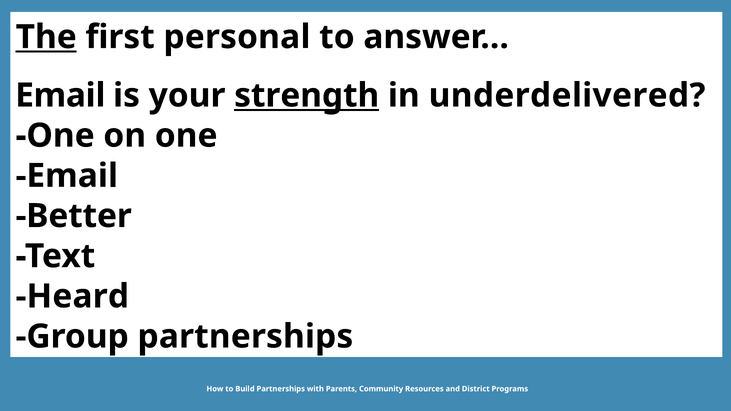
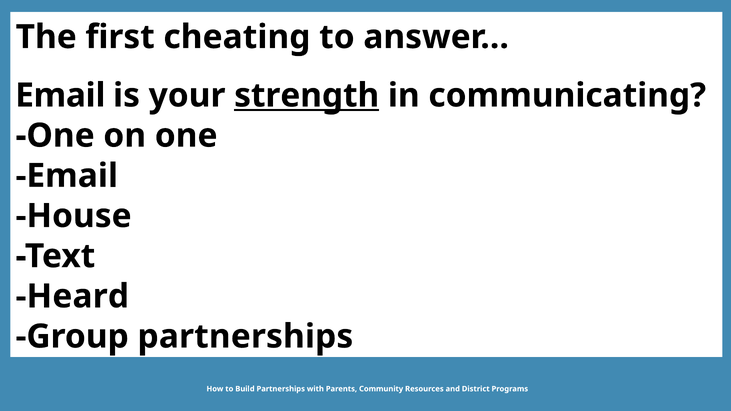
The underline: present -> none (46, 37)
personal: personal -> cheating (237, 37)
underdelivered: underdelivered -> communicating (567, 96)
Better: Better -> House (74, 216)
